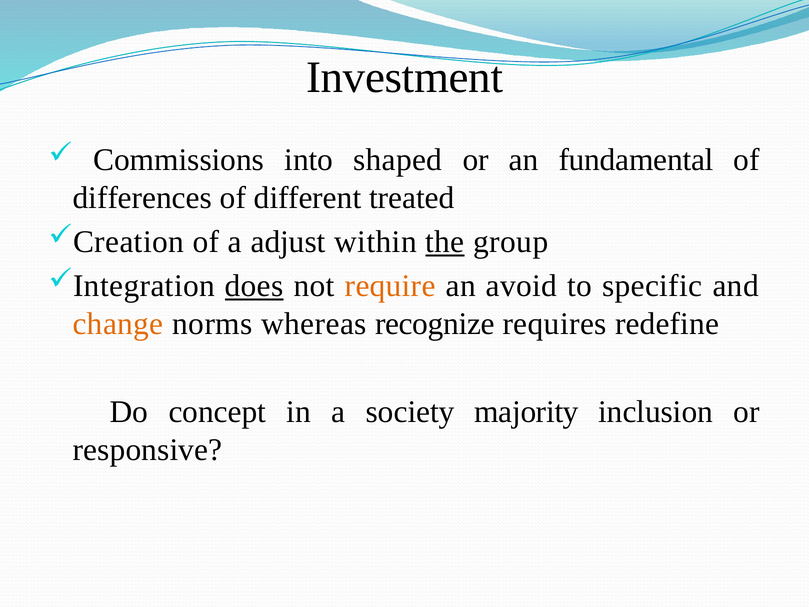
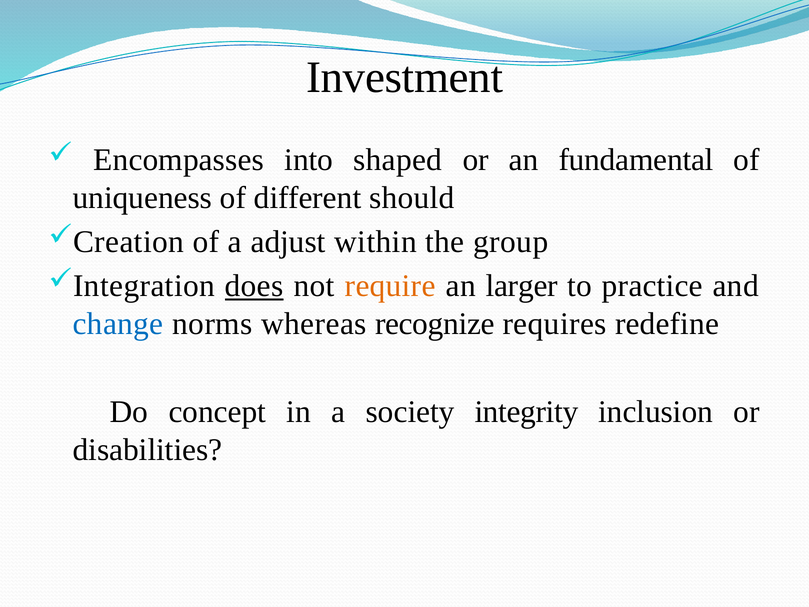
Commissions: Commissions -> Encompasses (179, 160)
differences: differences -> uniqueness (142, 198)
treated: treated -> should (412, 198)
the underline: present -> none (445, 242)
avoid: avoid -> larger (522, 286)
specific: specific -> practice (652, 286)
change colour: orange -> blue (118, 324)
majority: majority -> integrity (527, 412)
responsive: responsive -> disabilities (148, 450)
